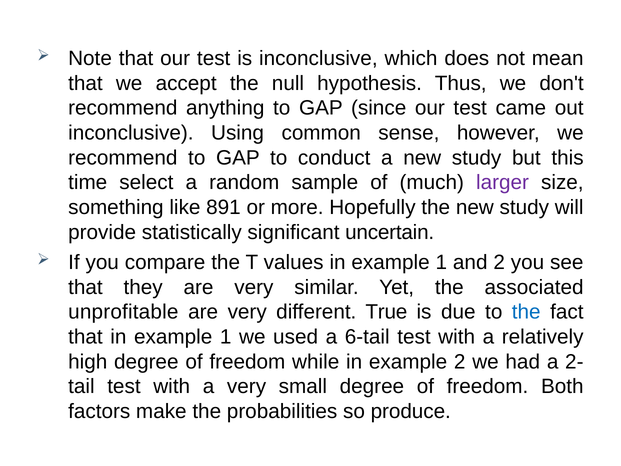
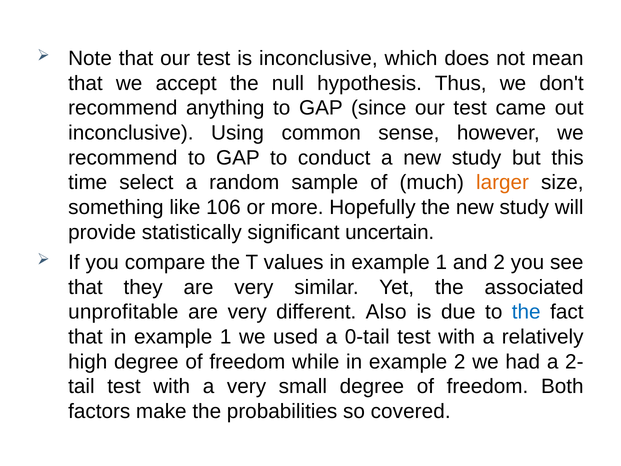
larger colour: purple -> orange (503, 183)
891: 891 -> 106 (223, 207)
True: True -> Also (386, 312)
6-tail: 6-tail -> 0-tail (367, 337)
produce: produce -> covered (411, 411)
